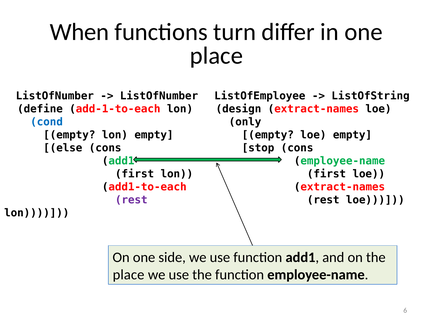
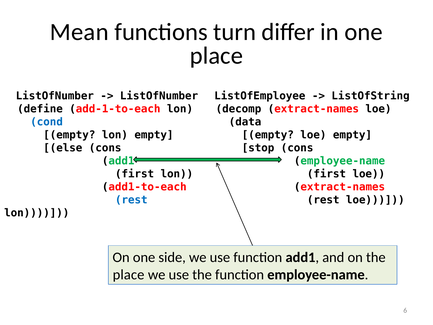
When: When -> Mean (79, 32)
design: design -> decomp (238, 109)
only: only -> data (245, 122)
rest colour: purple -> blue (131, 200)
